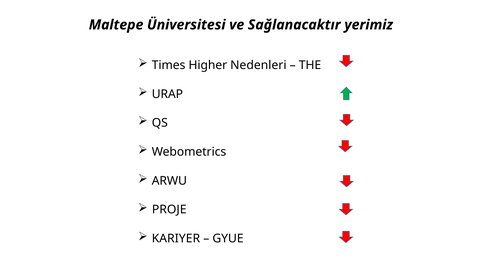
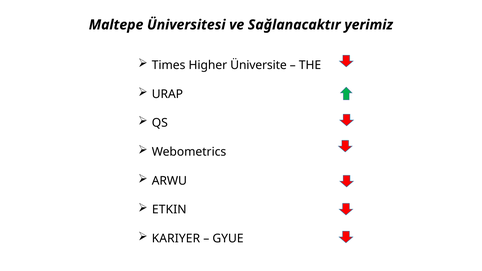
Nedenleri: Nedenleri -> Üniversite (259, 65)
PROJE: PROJE -> ETKIN (169, 210)
